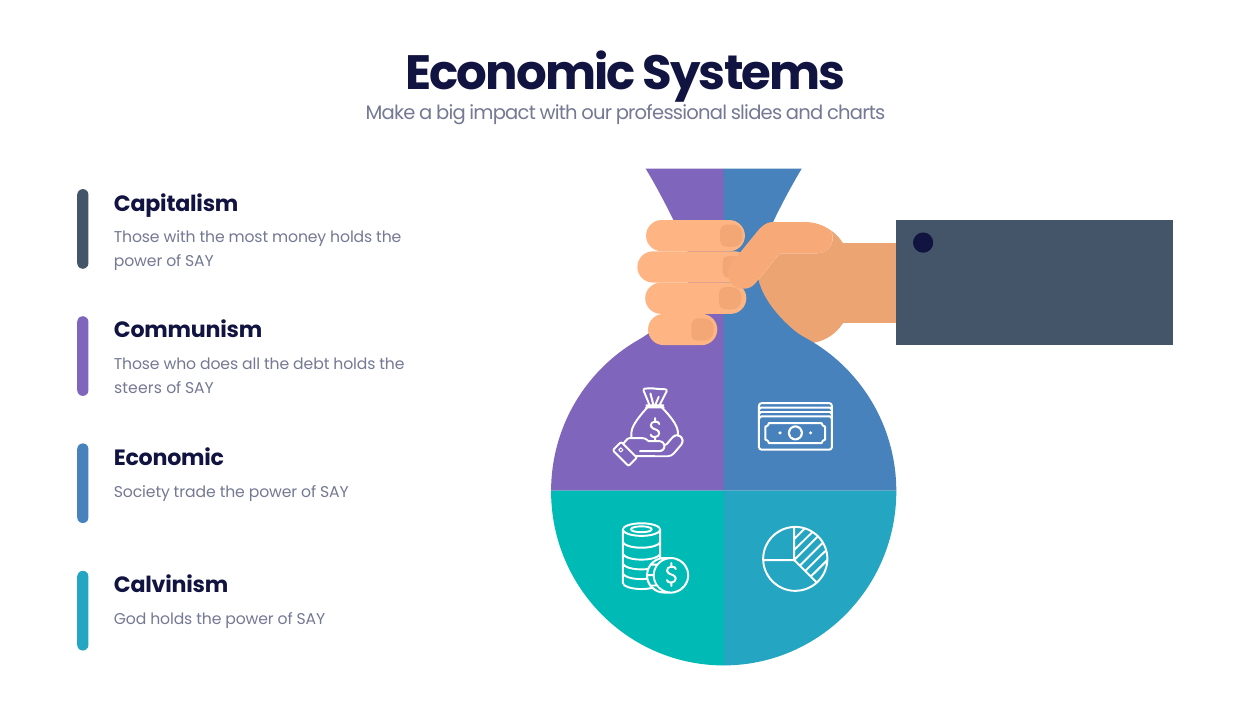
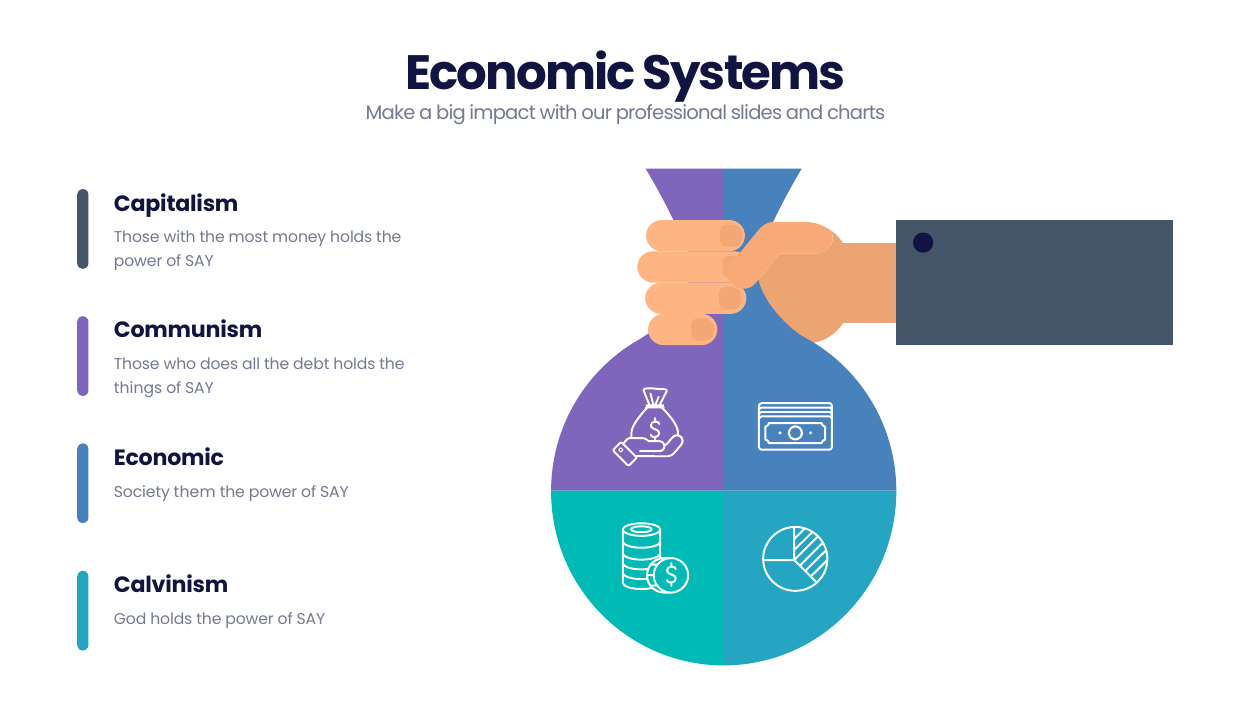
steers: steers -> things (138, 388)
trade: trade -> them (195, 492)
